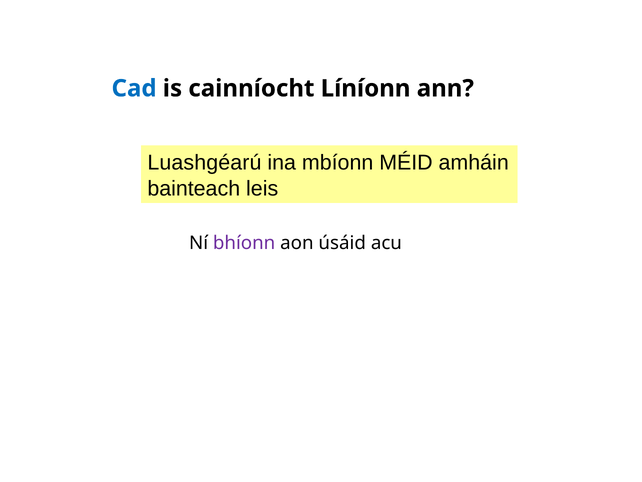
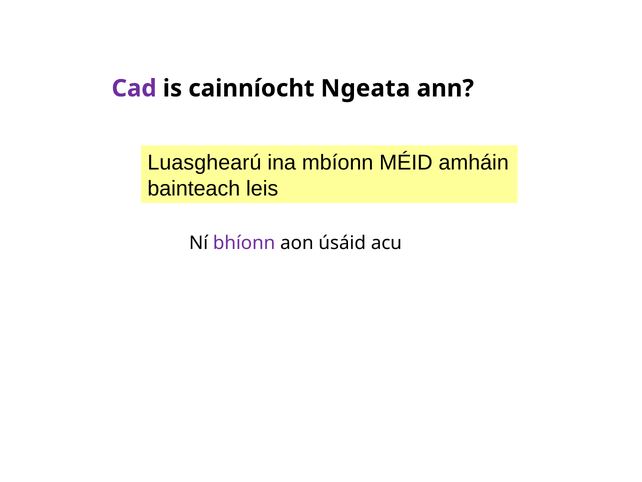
Cad colour: blue -> purple (134, 88)
Líníonn: Líníonn -> Ngeata (365, 88)
Luashgéarú: Luashgéarú -> Luasghearú (204, 163)
